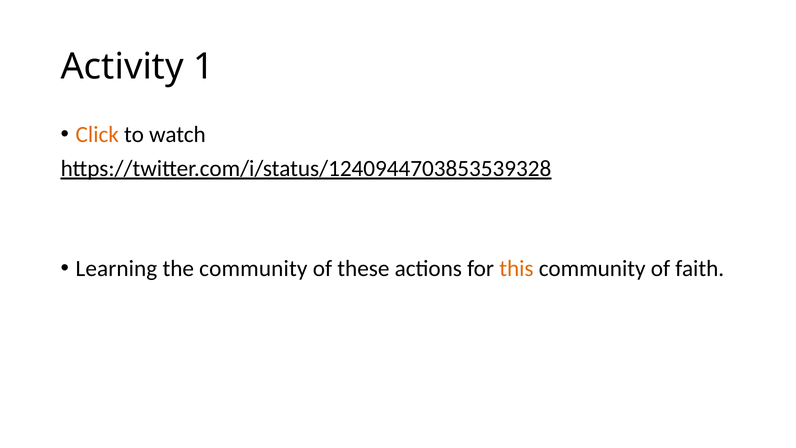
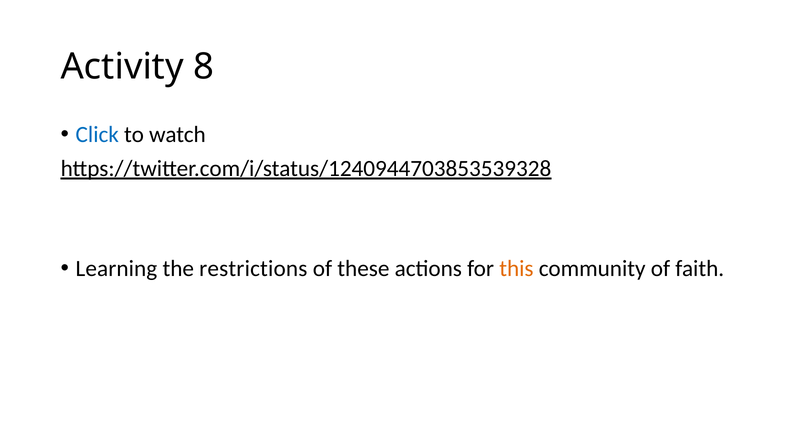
1: 1 -> 8 (204, 67)
Click colour: orange -> blue (97, 135)
the community: community -> restrictions (253, 269)
